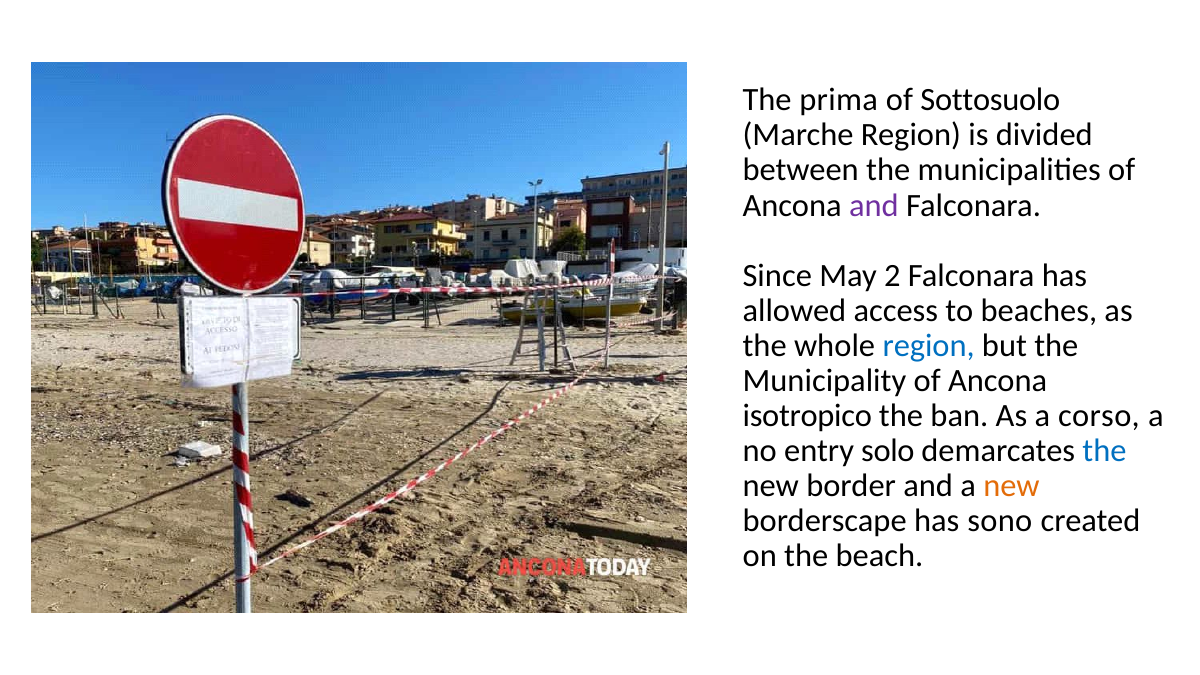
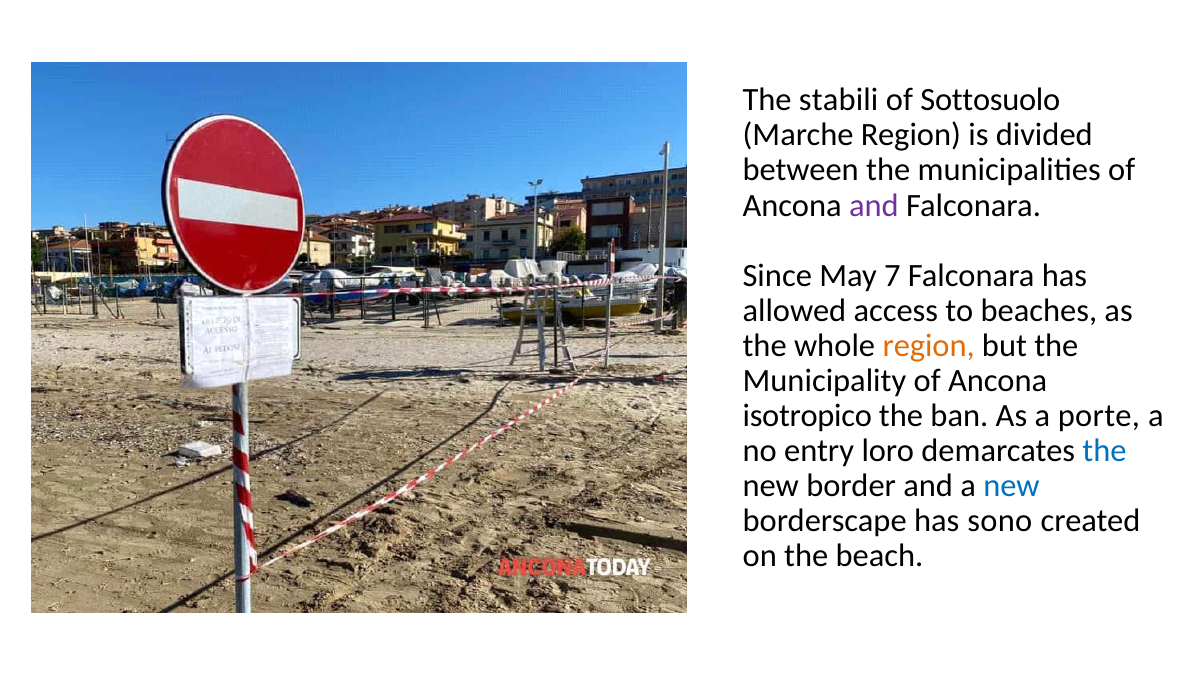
prima: prima -> stabili (839, 100)
2: 2 -> 7 (892, 275)
region colour: blue -> orange (929, 346)
corso: corso -> porte (1099, 416)
solo: solo -> loro (888, 451)
new colour: orange -> blue (1011, 486)
